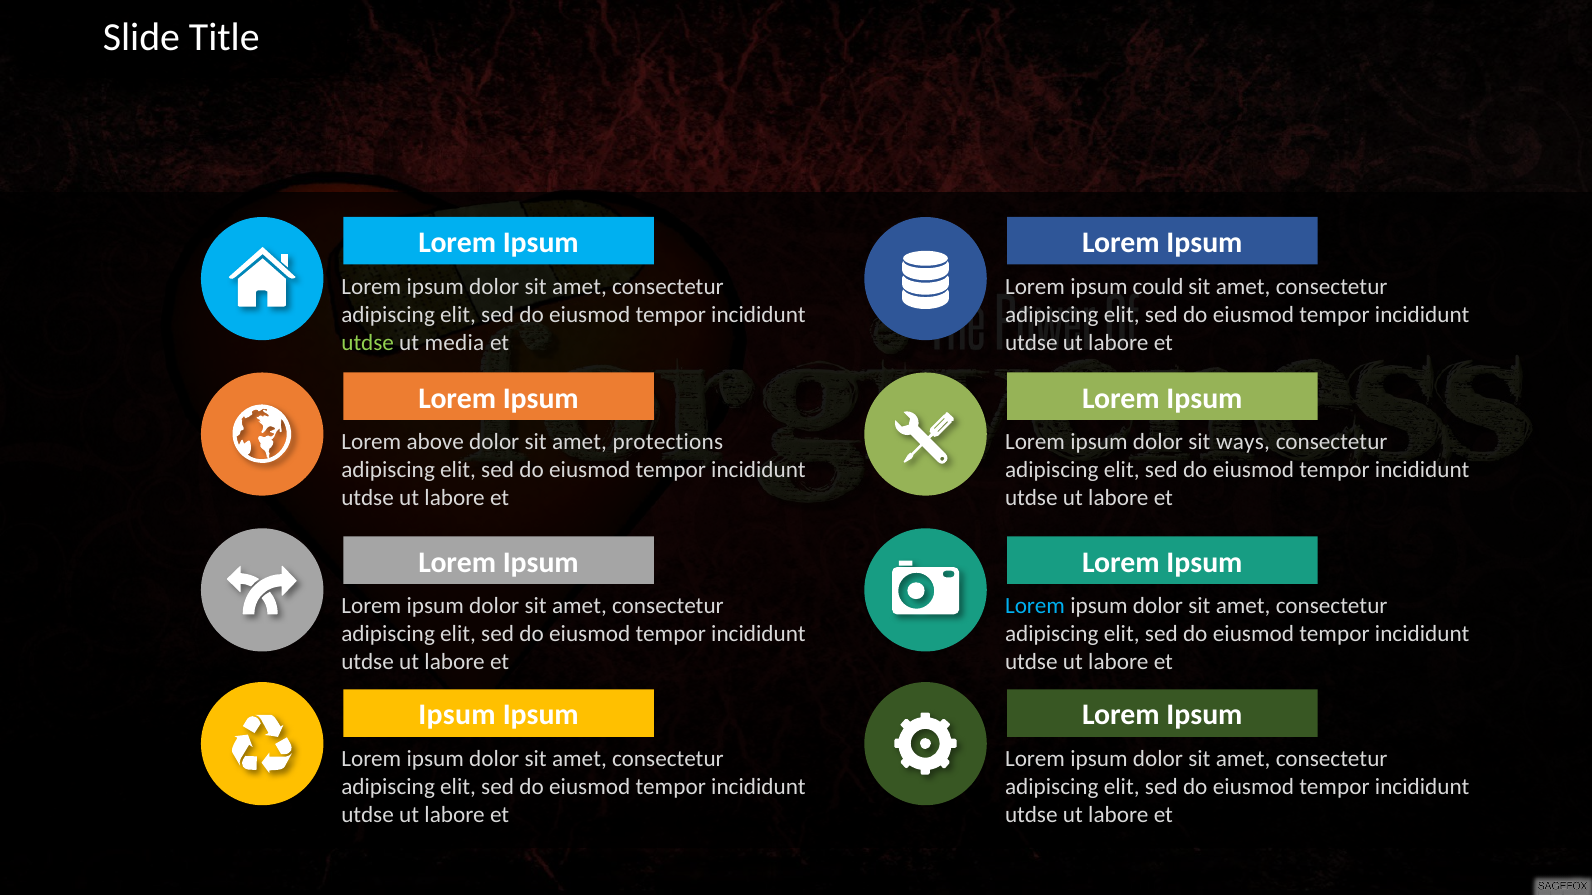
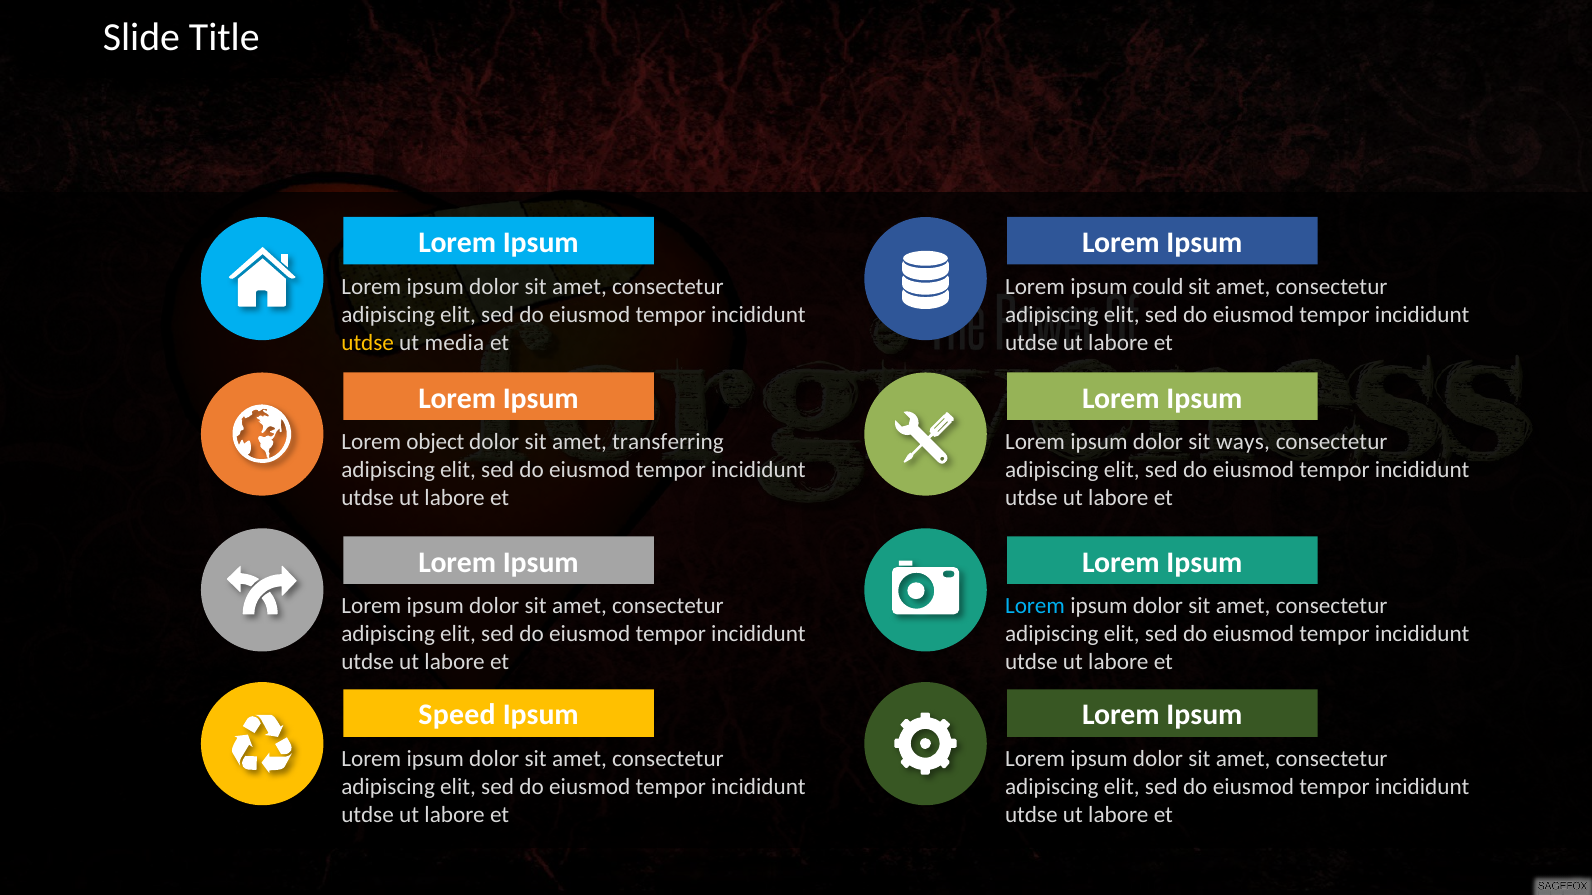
utdse colour: light green -> yellow (368, 343)
above: above -> object (435, 442)
protections: protections -> transferring (668, 442)
Ipsum: Ipsum -> Speed (457, 716)
